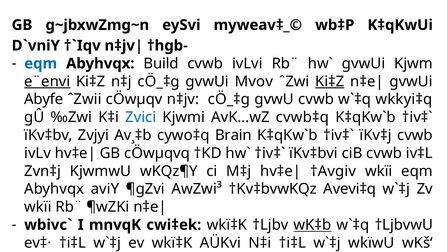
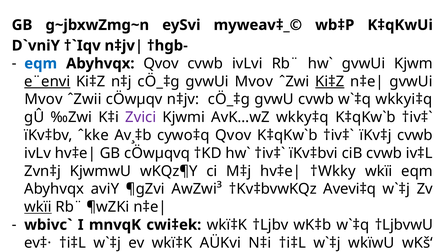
Abyhvqx Build: Build -> Qvov (161, 63)
Abyfe: Abyfe -> Mvov (44, 99)
Zvici colour: blue -> purple (141, 117)
cvwb‡q: cvwb‡q -> wkky‡q (302, 117)
Zvjyi: Zvjyi -> ˆkke (93, 135)
cywo‡q Brain: Brain -> Qvov (233, 135)
†Avgiv: †Avgiv -> †Wkky (333, 171)
wkïi underline: none -> present (38, 206)
wK‡b underline: present -> none (312, 224)
